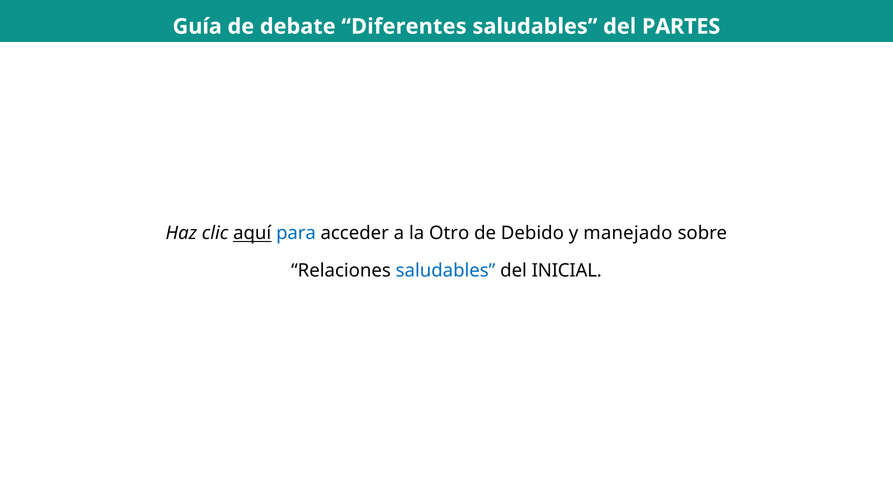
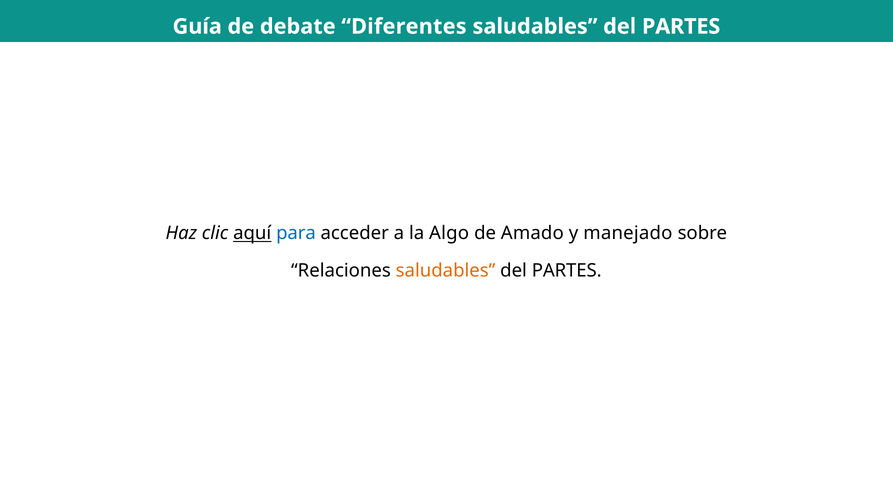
Otro: Otro -> Algo (449, 233)
Debido: Debido -> Amado (532, 233)
saludables colour: blue -> orange (446, 271)
INICIAL: INICIAL -> PARTES (567, 271)
